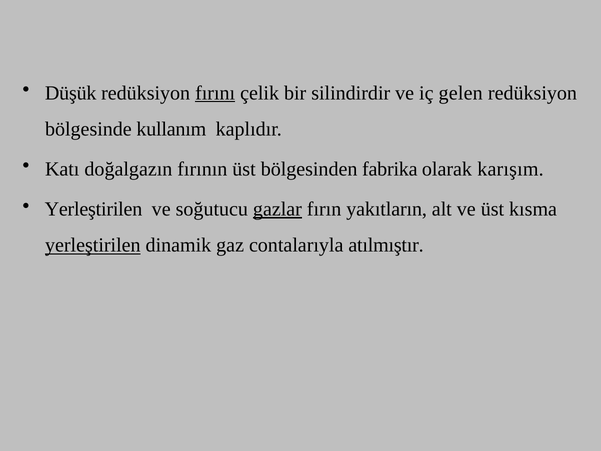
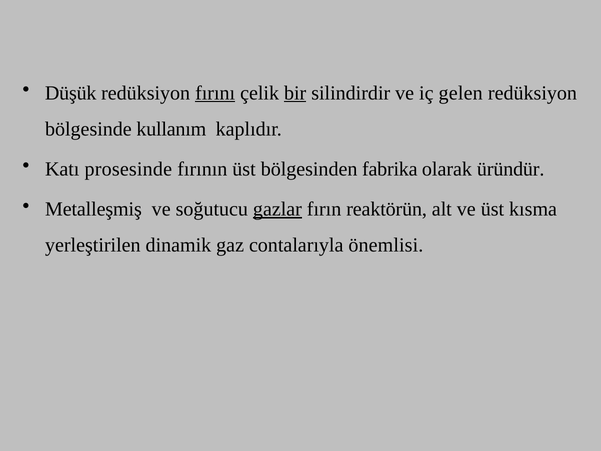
bir underline: none -> present (295, 93)
doğalgazın: doğalgazın -> prosesinde (128, 169)
karışım: karışım -> üründür (511, 169)
Yerleştirilen: Yerleştirilen -> Metalleşmiş (93, 209)
yakıtların: yakıtların -> reaktörün (387, 209)
yerleştirilen underline: present -> none (93, 245)
atılmıştır: atılmıştır -> önemlisi (386, 245)
